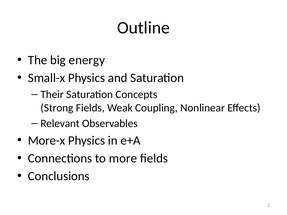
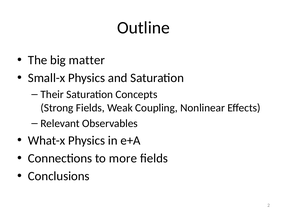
energy: energy -> matter (87, 60)
More-x: More-x -> What-x (47, 141)
